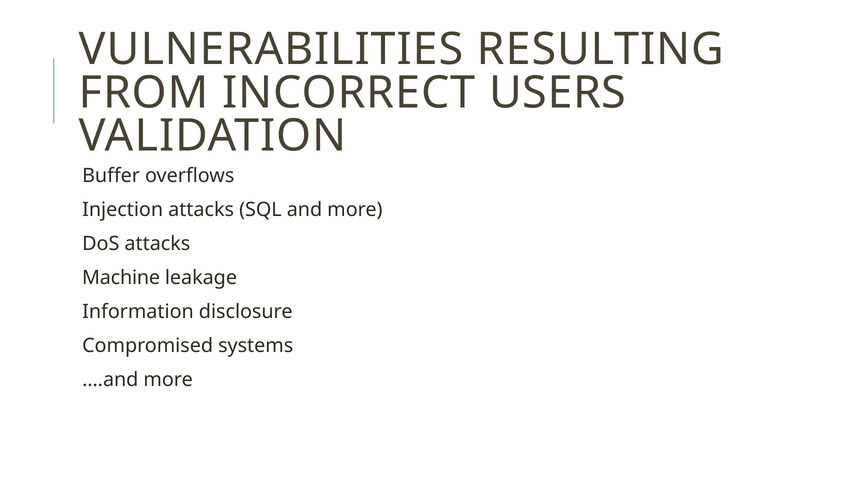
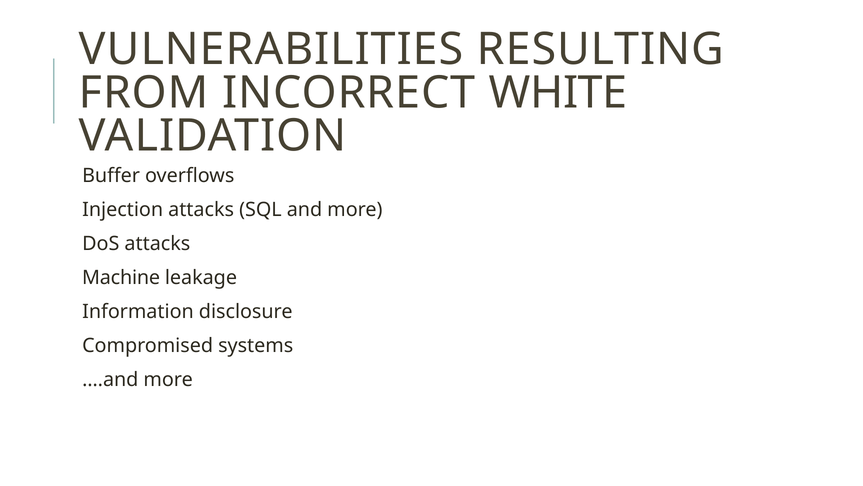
USERS: USERS -> WHITE (558, 93)
